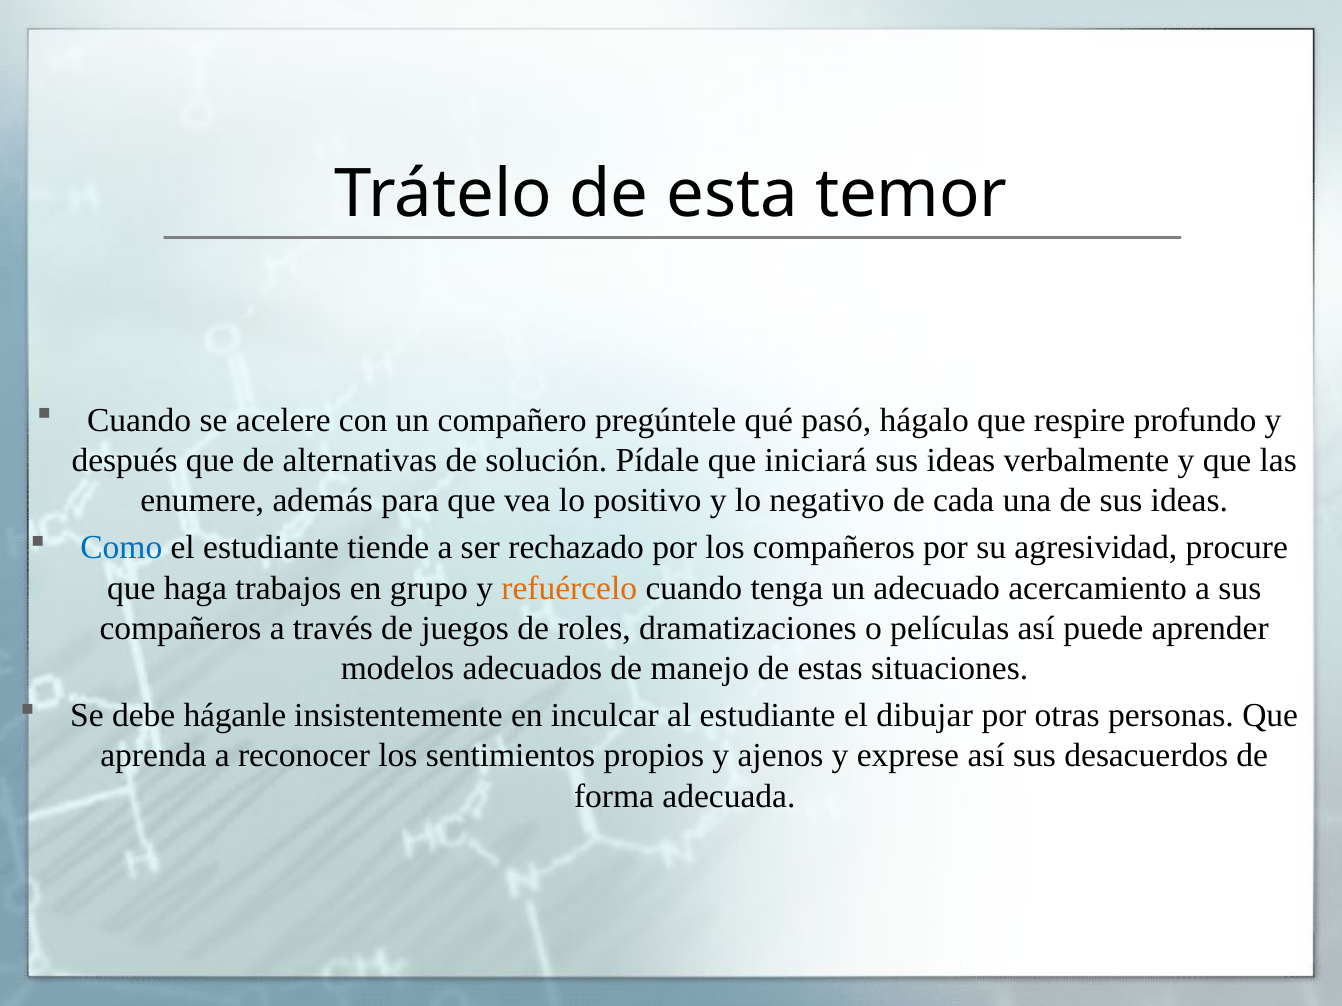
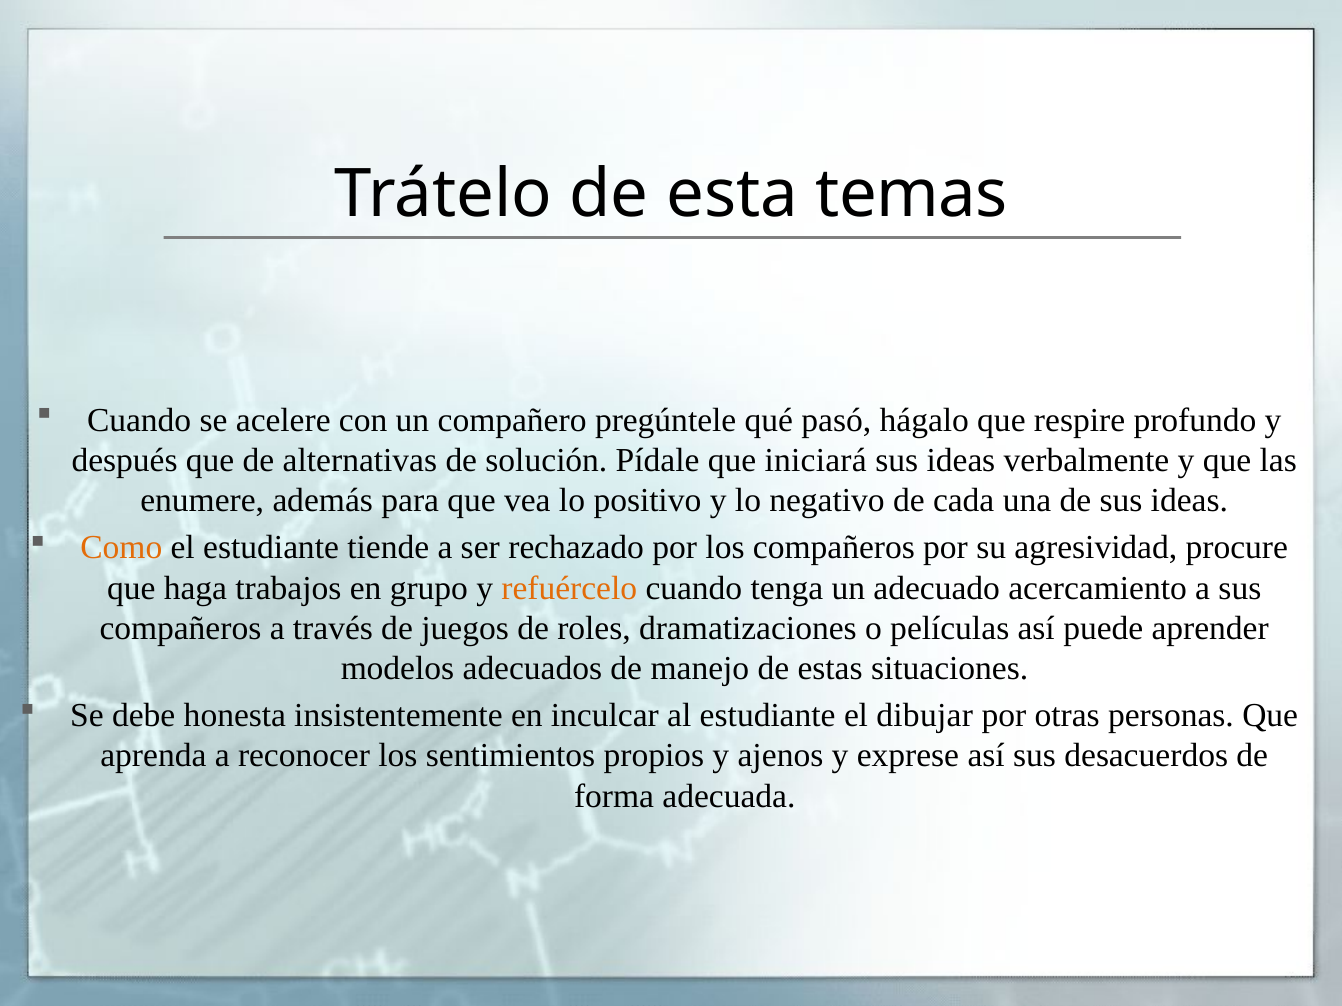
temor: temor -> temas (912, 195)
Como colour: blue -> orange (121, 548)
háganle: háganle -> honesta (235, 716)
